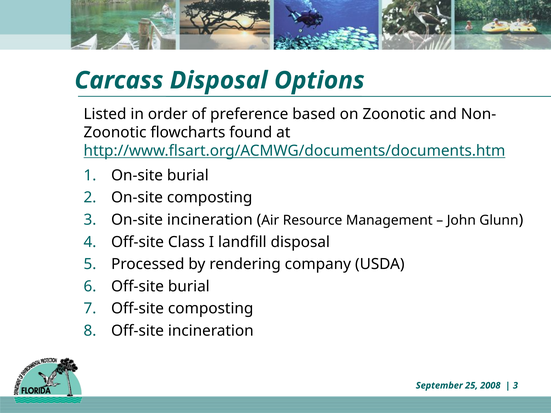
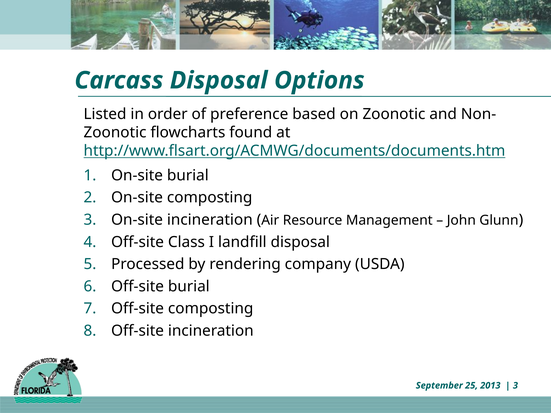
2008: 2008 -> 2013 (490, 386)
